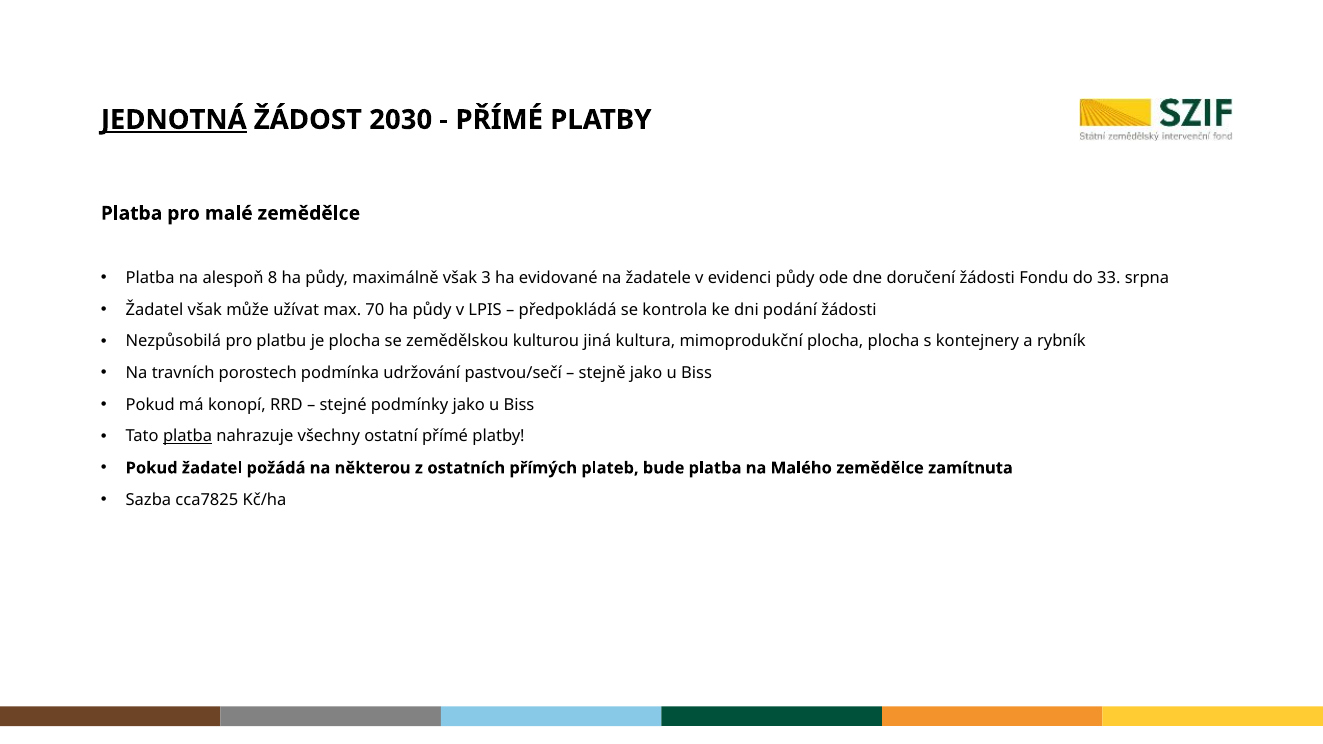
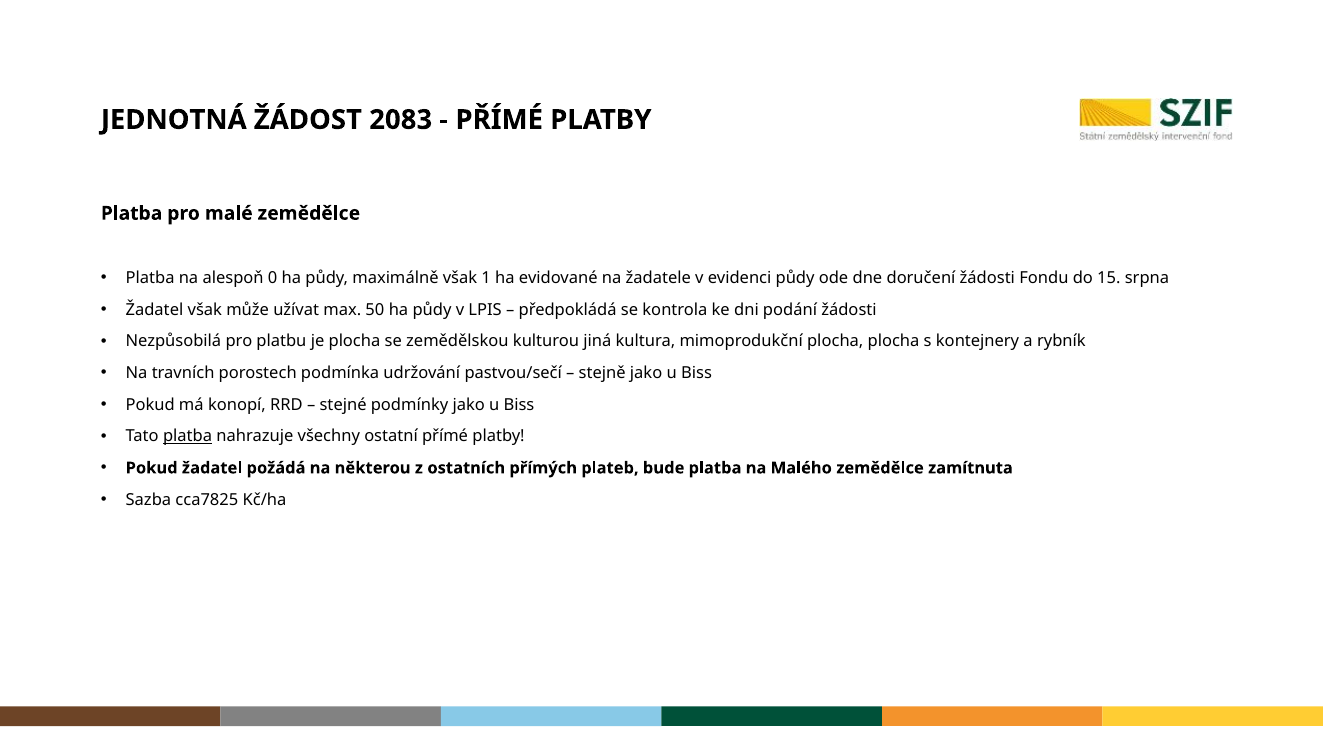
JEDNOTNÁ underline: present -> none (174, 120)
2030: 2030 -> 2083 (401, 120)
8: 8 -> 0 (273, 278)
3: 3 -> 1 (486, 278)
33: 33 -> 15 (1109, 278)
70: 70 -> 50 (375, 310)
